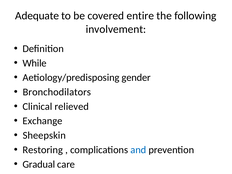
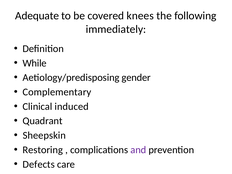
entire: entire -> knees (140, 16)
involvement: involvement -> immediately (116, 29)
Bronchodilators: Bronchodilators -> Complementary (57, 92)
relieved: relieved -> induced (72, 106)
Exchange: Exchange -> Quadrant (43, 121)
and colour: blue -> purple (138, 150)
Gradual: Gradual -> Defects (39, 164)
